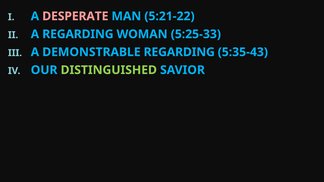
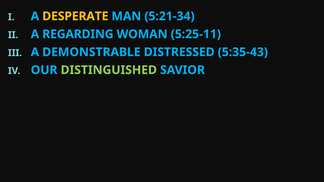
DESPERATE colour: pink -> yellow (75, 16)
5:21-22: 5:21-22 -> 5:21-34 (169, 16)
5:25-33: 5:25-33 -> 5:25-11 (196, 34)
DEMONSTRABLE REGARDING: REGARDING -> DISTRESSED (179, 52)
